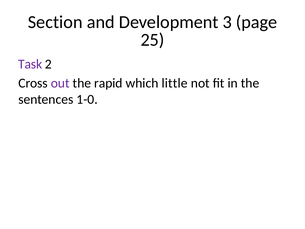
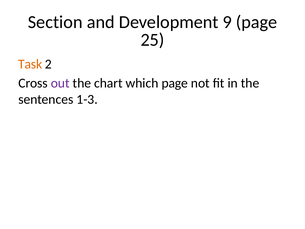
3: 3 -> 9 (227, 22)
Task colour: purple -> orange (30, 64)
rapid: rapid -> chart (108, 83)
which little: little -> page (175, 83)
1-0: 1-0 -> 1-3 (87, 99)
